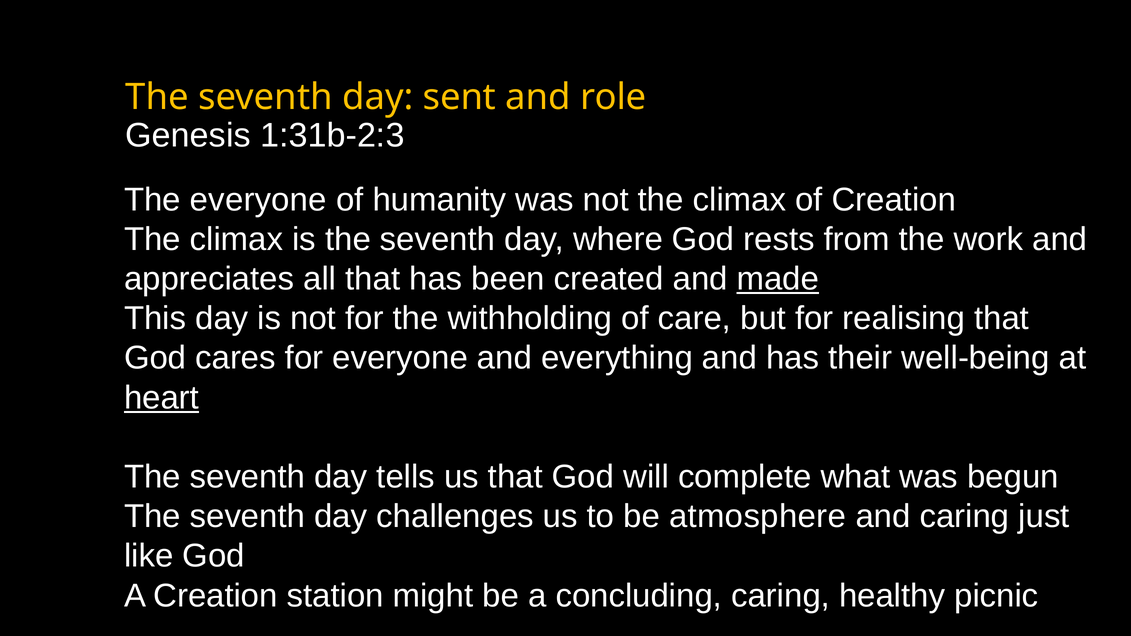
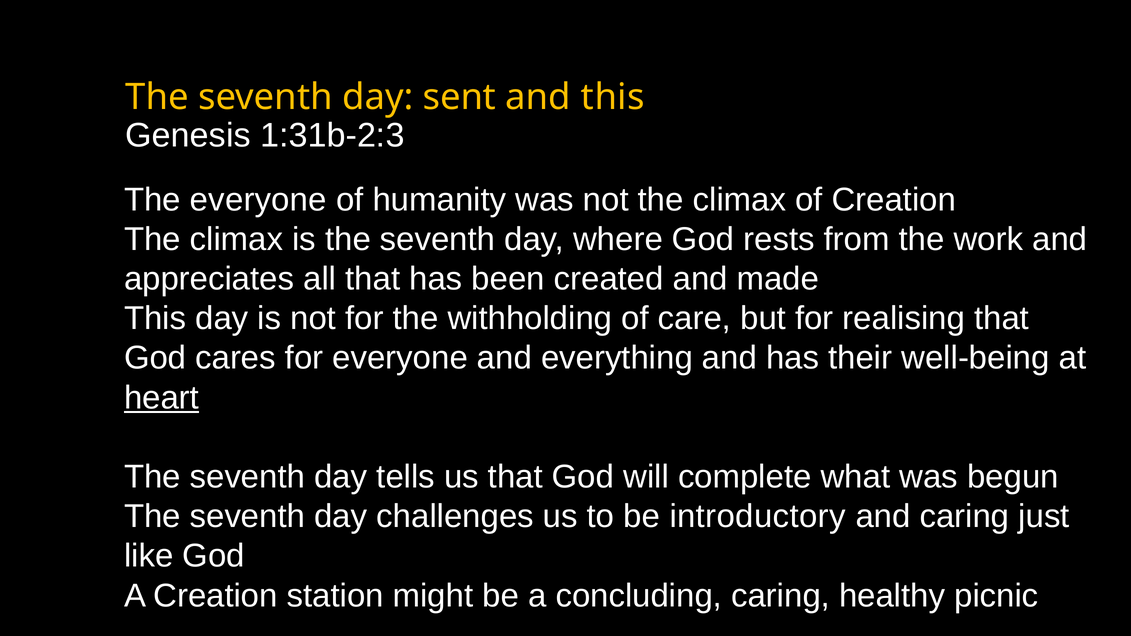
and role: role -> this (613, 97)
made underline: present -> none (778, 279)
atmosphere: atmosphere -> introductory (758, 517)
